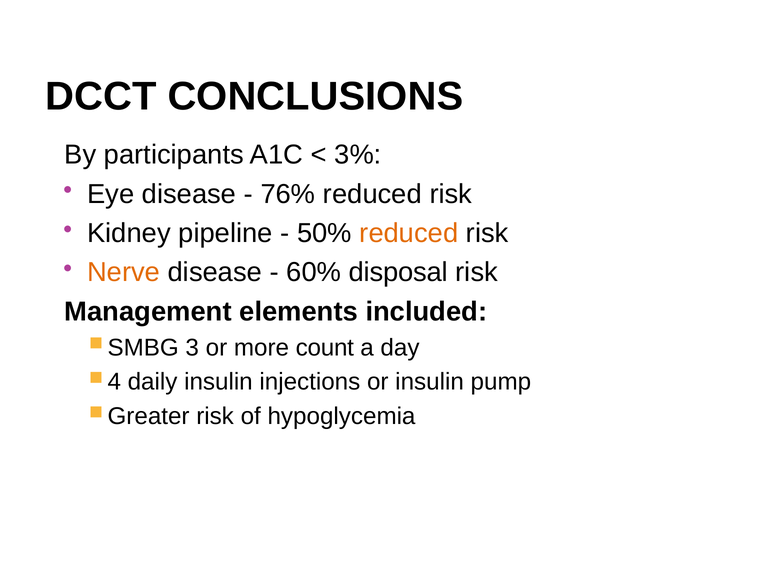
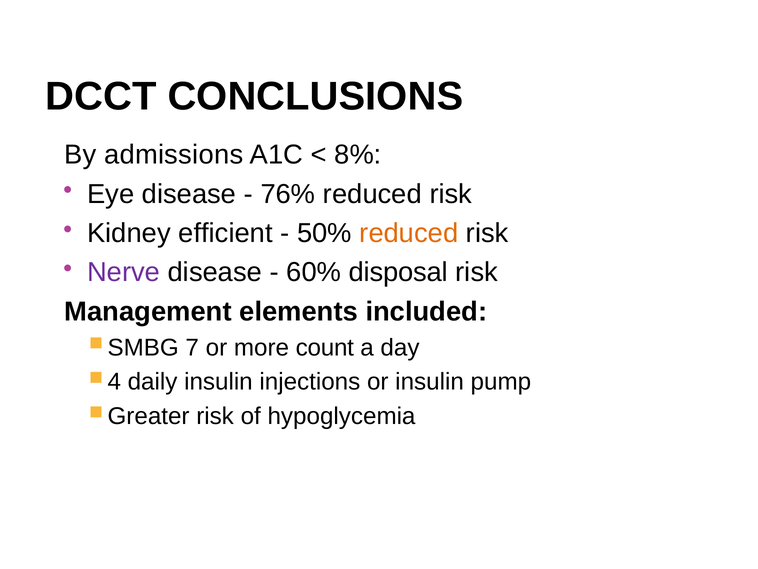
participants: participants -> admissions (174, 155)
3%: 3% -> 8% (358, 155)
pipeline: pipeline -> efficient (225, 233)
Nerve colour: orange -> purple (124, 272)
3: 3 -> 7 (192, 347)
